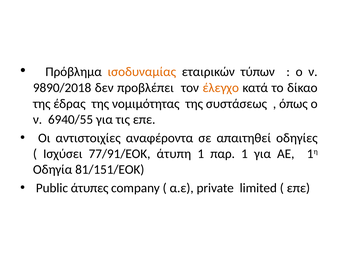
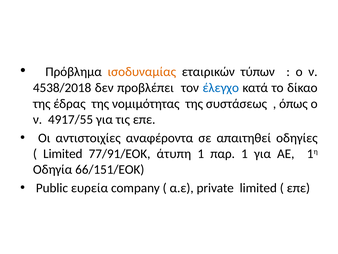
9890/2018: 9890/2018 -> 4538/2018 (62, 88)
έλεγχο colour: orange -> blue (221, 88)
6940/55: 6940/55 -> 4917/55 (71, 119)
Ισχύσει: Ισχύσει -> Limited (63, 153)
81/151/ΕΟΚ: 81/151/ΕΟΚ -> 66/151/ΕΟΚ (110, 169)
άτυπες: άτυπες -> ευρεία (90, 188)
